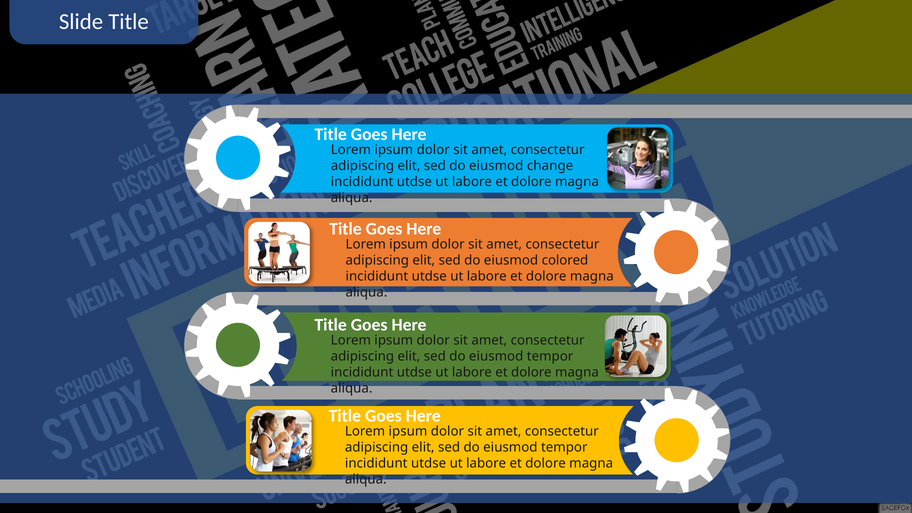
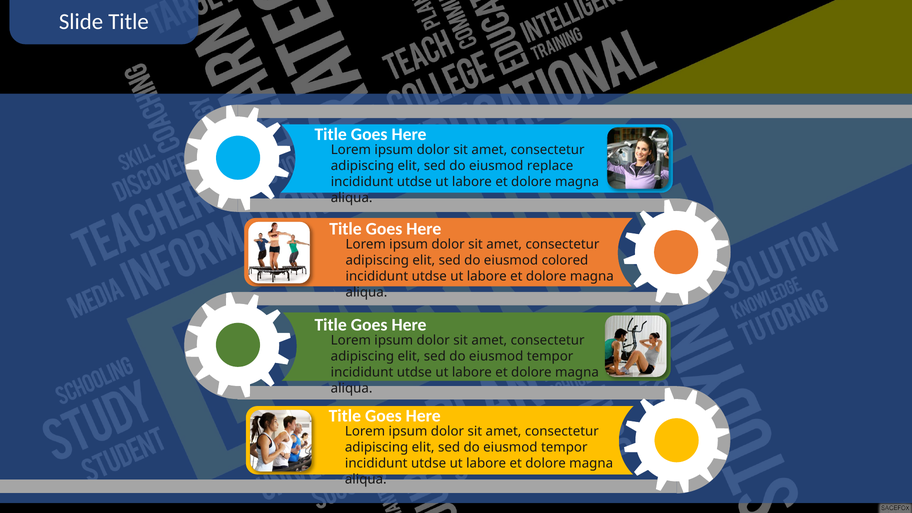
change: change -> replace (550, 166)
